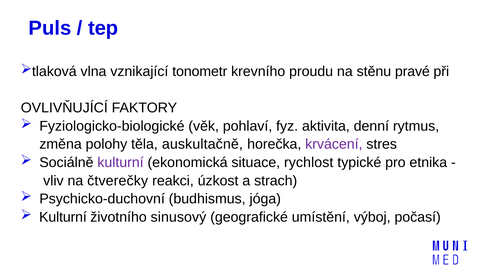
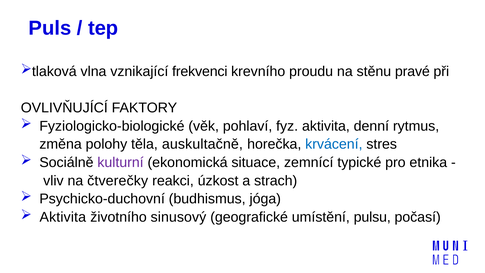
tonometr: tonometr -> frekvenci (200, 71)
krvácení colour: purple -> blue (334, 144)
rychlost: rychlost -> zemnící (309, 162)
Kulturní: Kulturní -> Aktivita (63, 217)
výboj: výboj -> pulsu (372, 217)
